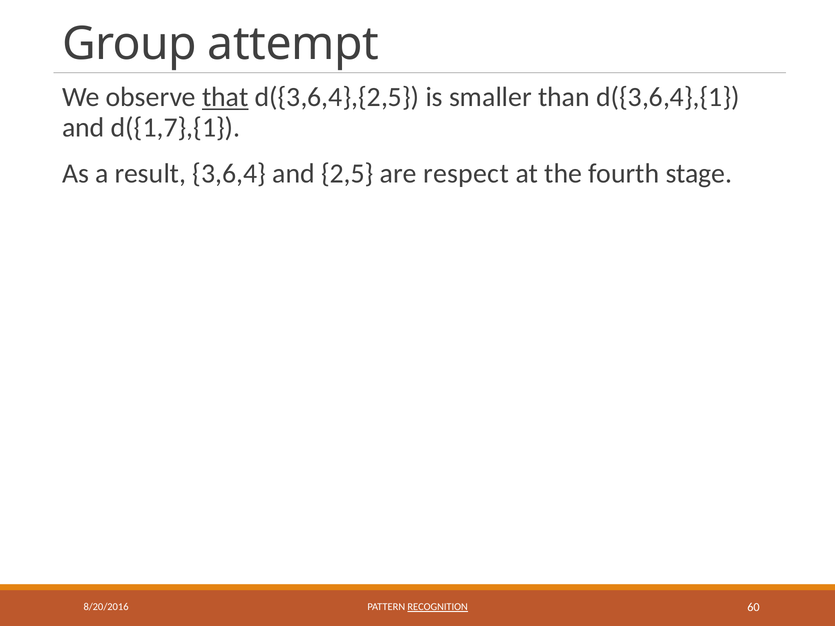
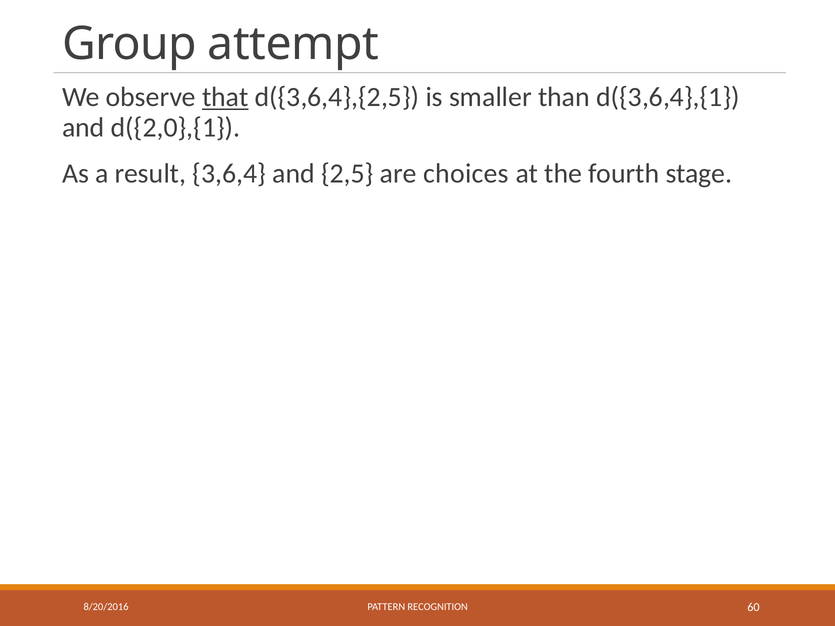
d({1,7},{1: d({1,7},{1 -> d({2,0},{1 (176, 127)
respect: respect -> choices (466, 174)
RECOGNITION underline: present -> none (438, 607)
